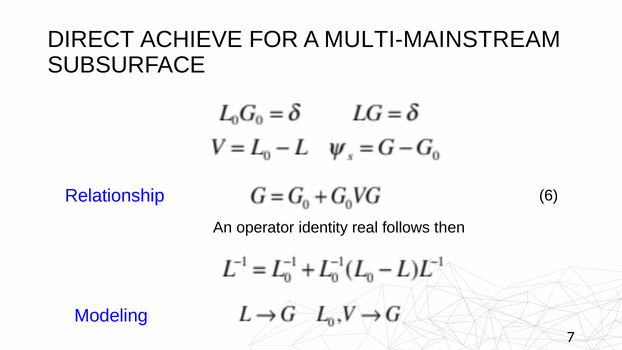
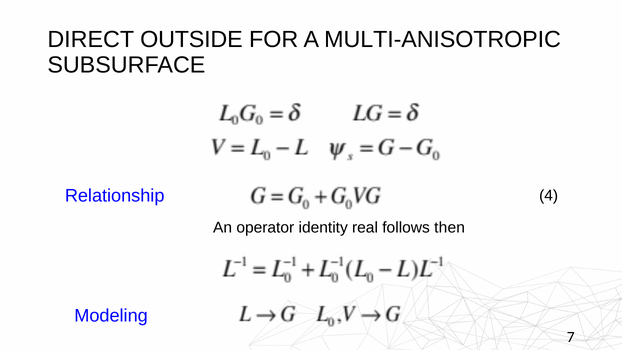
ACHIEVE: ACHIEVE -> OUTSIDE (191, 40)
MULTI-MAINSTREAM: MULTI-MAINSTREAM -> MULTI-ANISOTROPIC (443, 40)
6: 6 -> 4 (549, 195)
